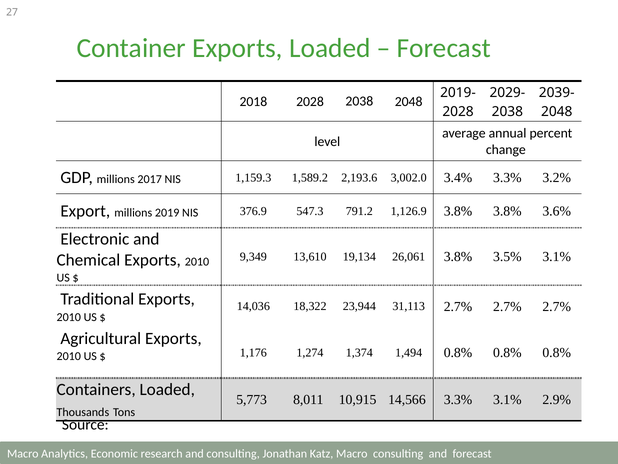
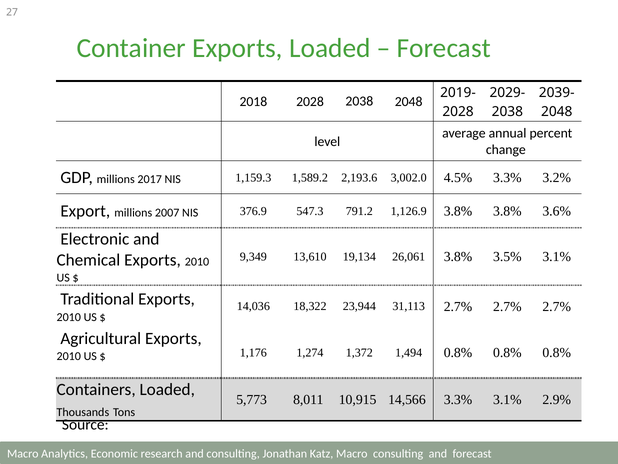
3.4%: 3.4% -> 4.5% (458, 177)
2019: 2019 -> 2007 (167, 213)
1,374: 1,374 -> 1,372 (359, 353)
